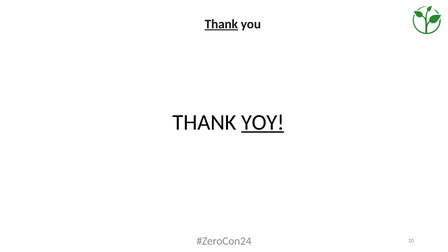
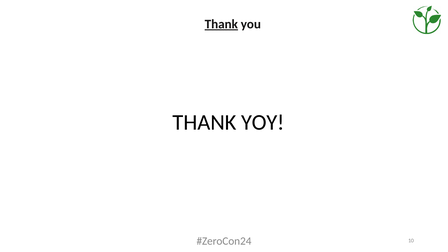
YOY underline: present -> none (263, 122)
